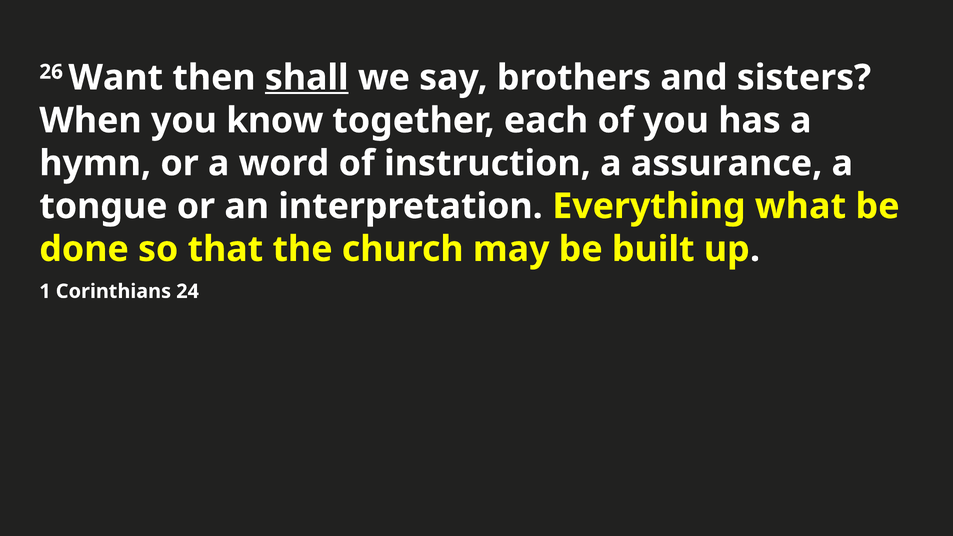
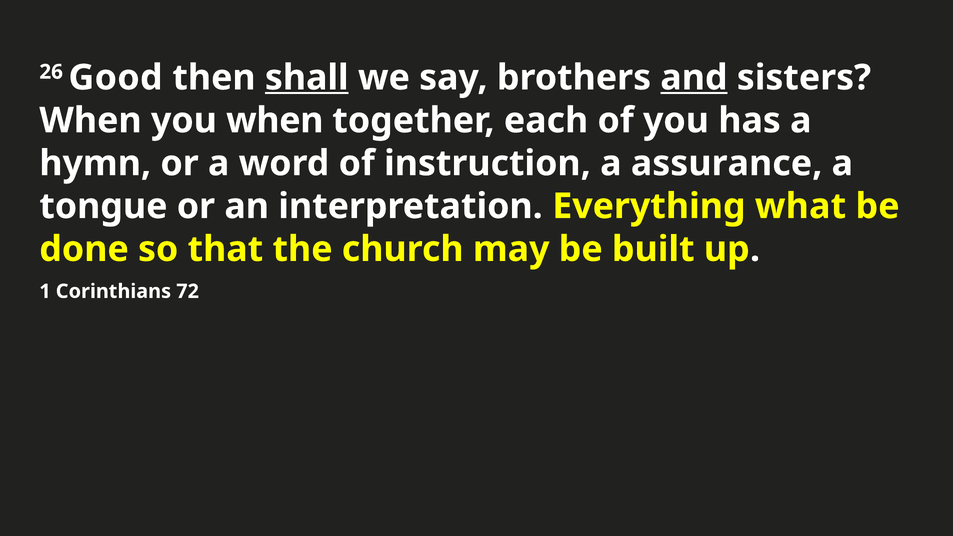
Want: Want -> Good (116, 78)
and underline: none -> present (694, 78)
you know: know -> when (275, 121)
24: 24 -> 72 (188, 291)
